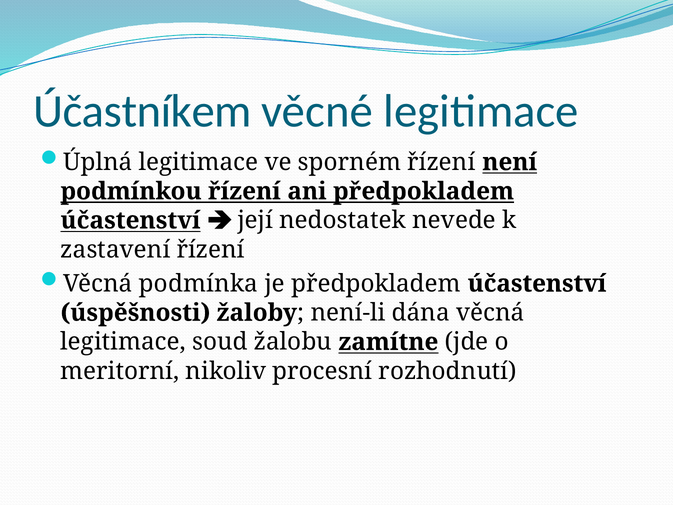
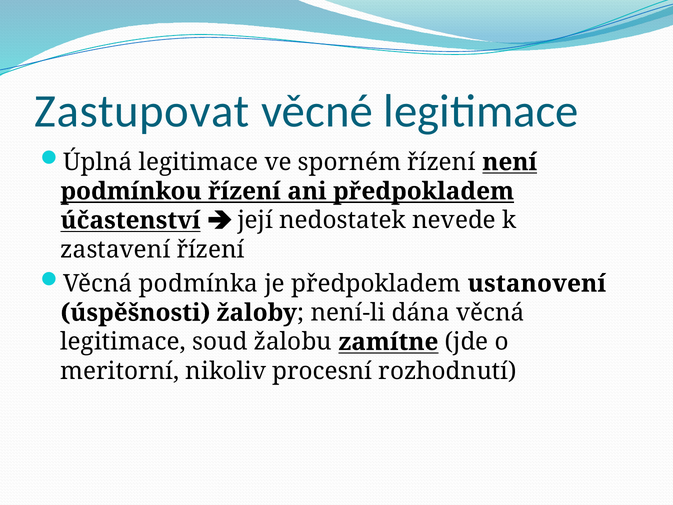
Účastníkem: Účastníkem -> Zastupovat (142, 111)
je předpokladem účastenství: účastenství -> ustanovení (537, 283)
